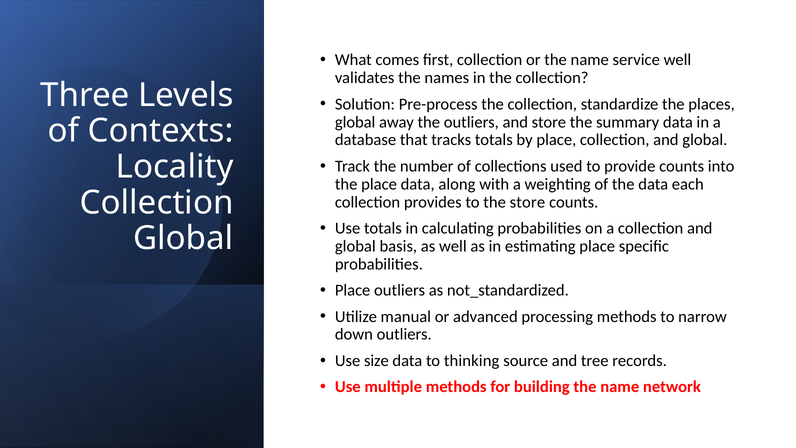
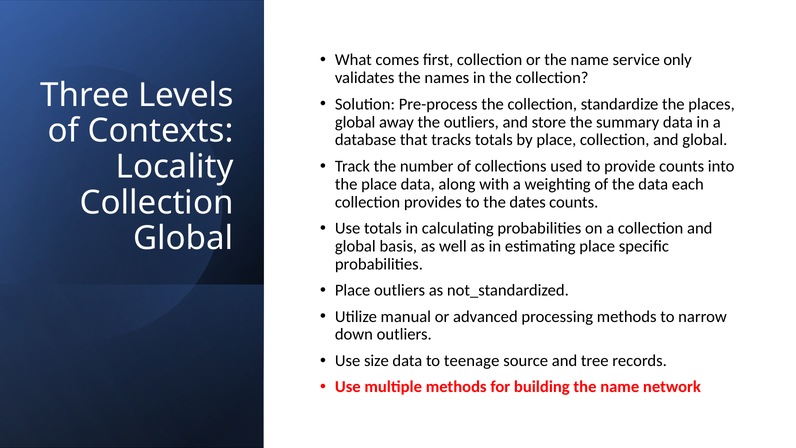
service well: well -> only (678, 60)
the store: store -> dates (528, 202)
thinking: thinking -> teenage (472, 361)
